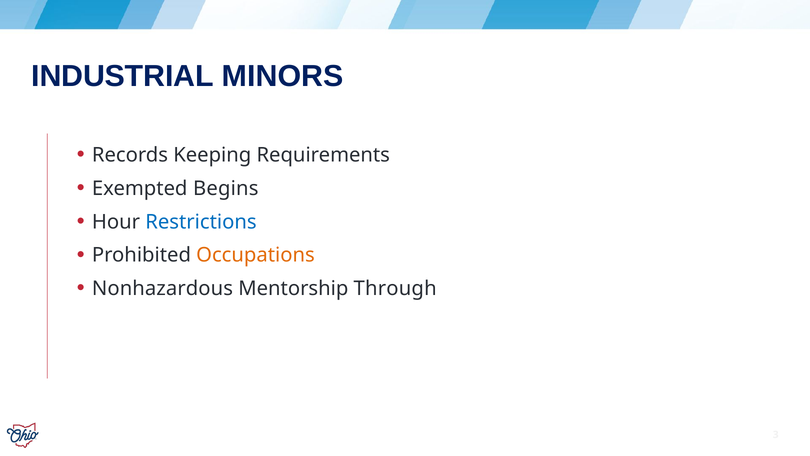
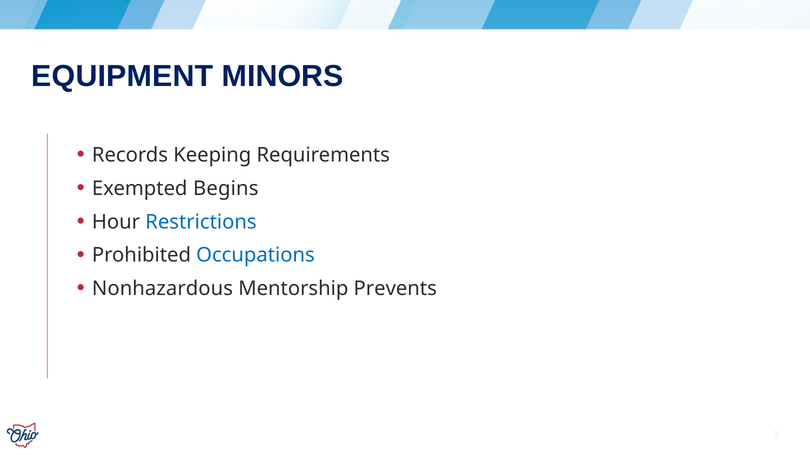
INDUSTRIAL: INDUSTRIAL -> EQUIPMENT (122, 76)
Occupations colour: orange -> blue (255, 255)
Through: Through -> Prevents (395, 288)
